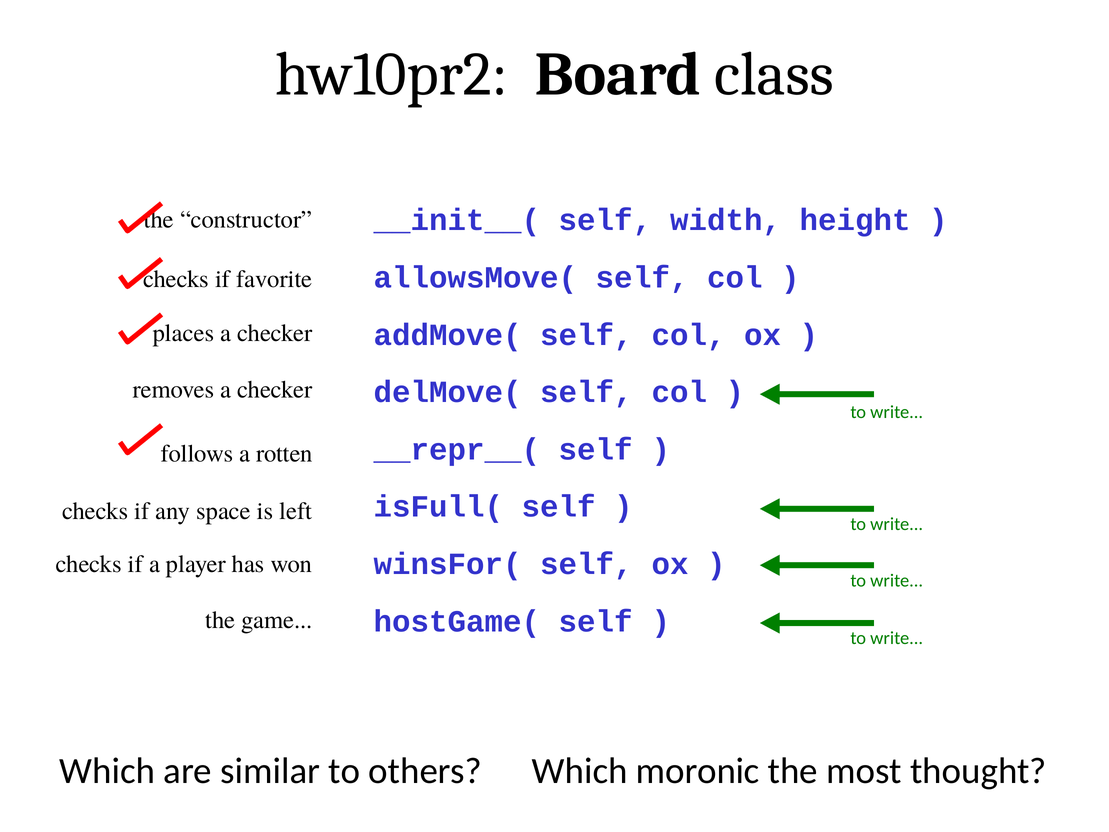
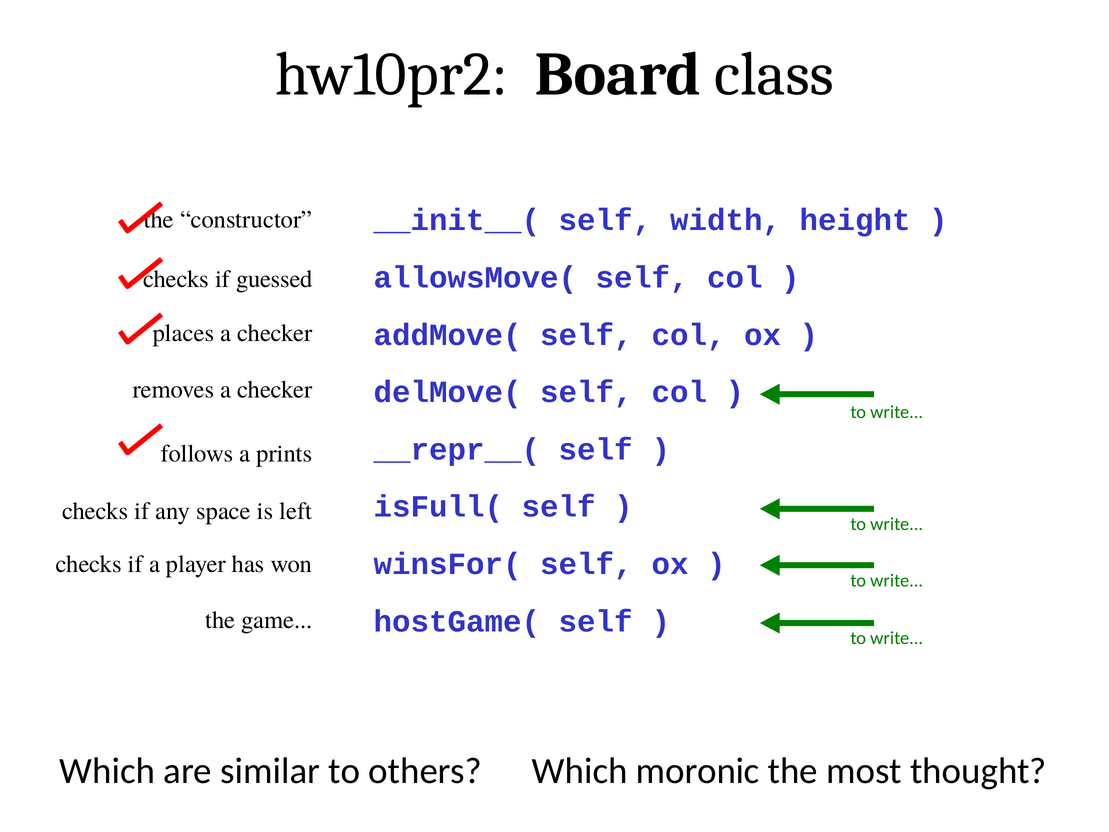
favorite: favorite -> guessed (274, 279)
rotten: rotten -> prints (284, 454)
